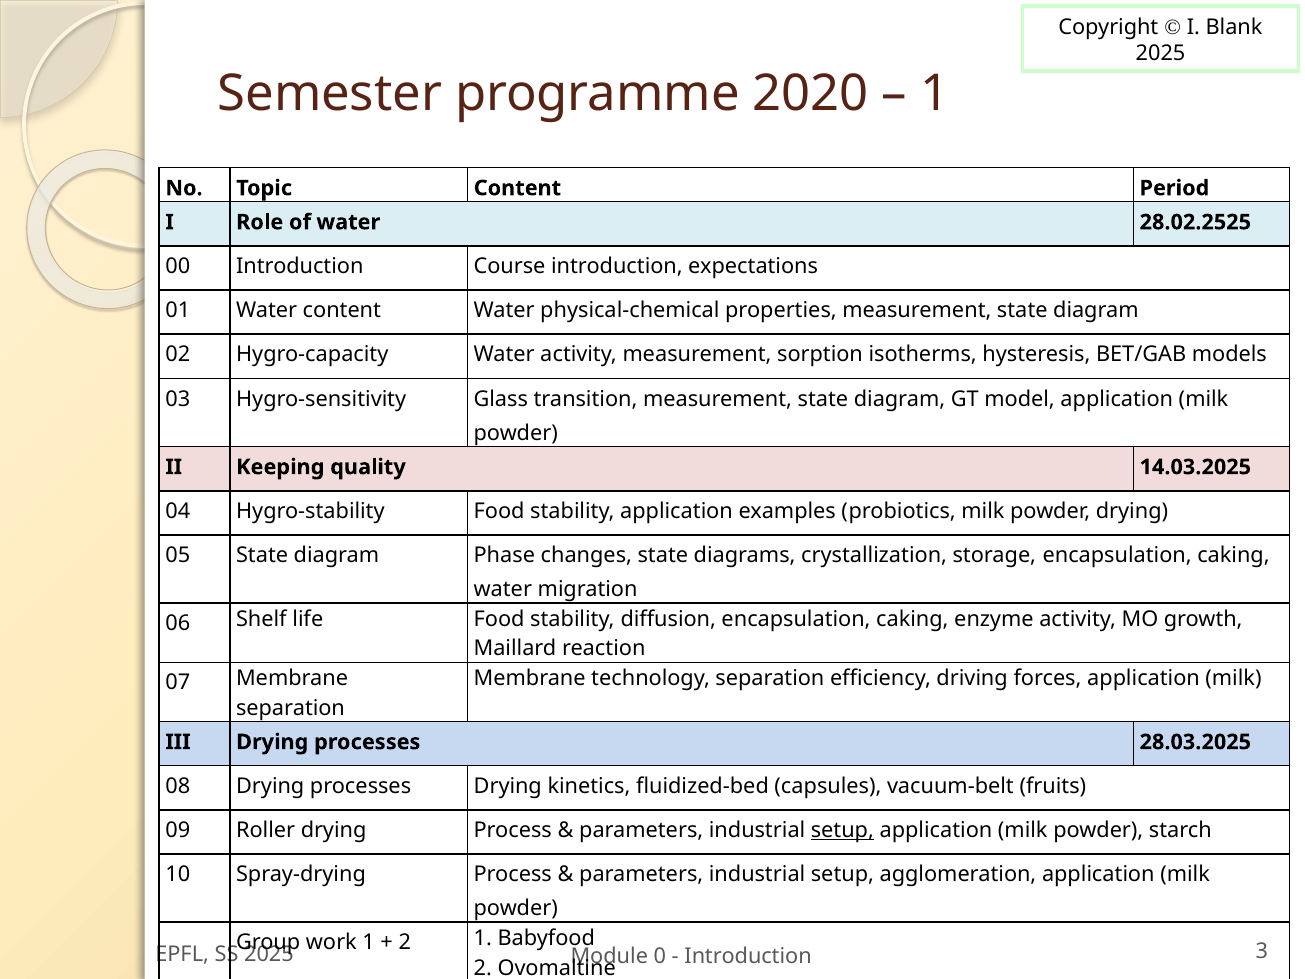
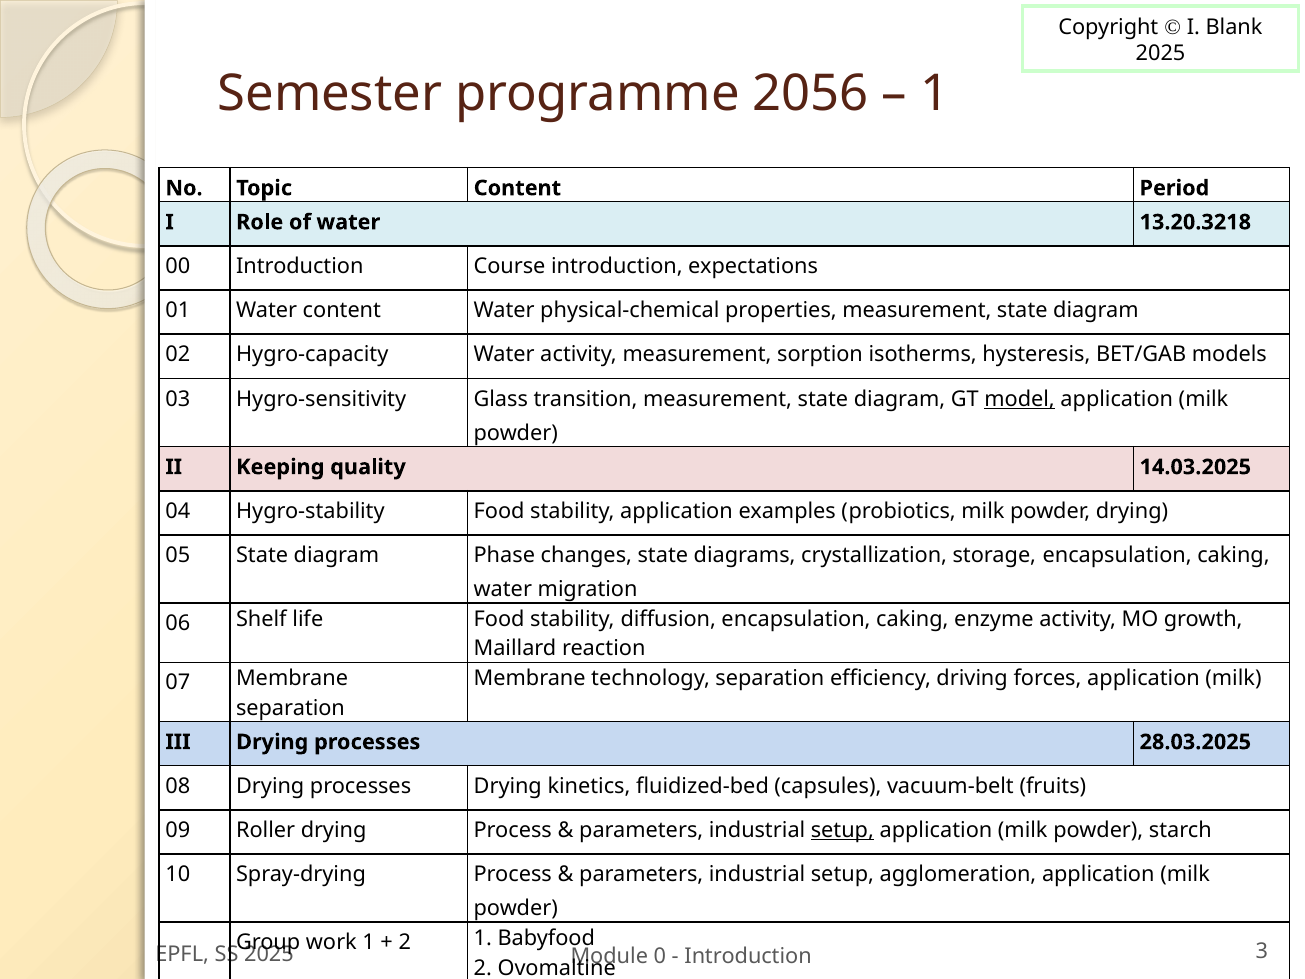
2020: 2020 -> 2056 (811, 94)
28.02.2525: 28.02.2525 -> 13.20.3218 (1195, 222)
model underline: none -> present (1020, 399)
